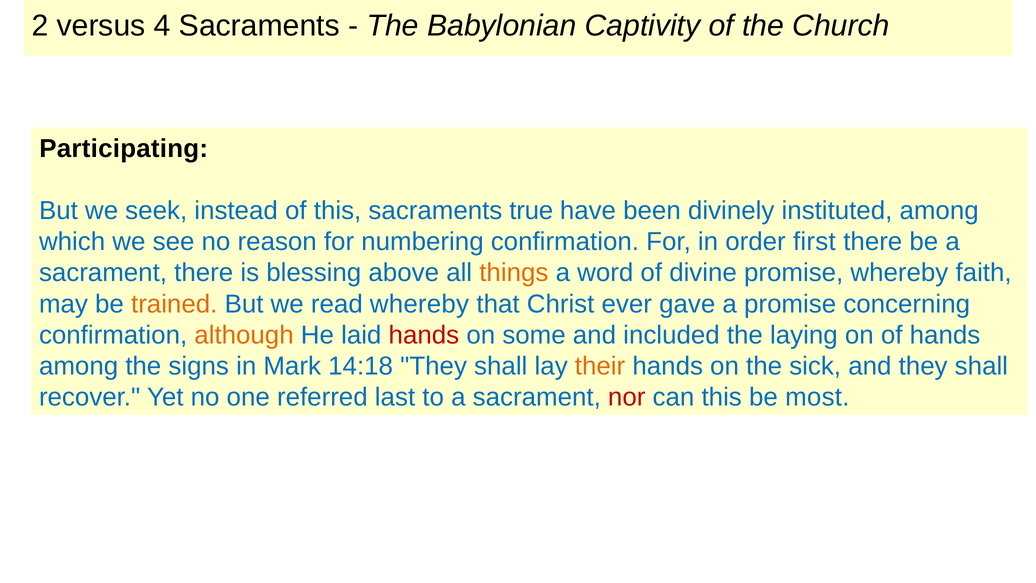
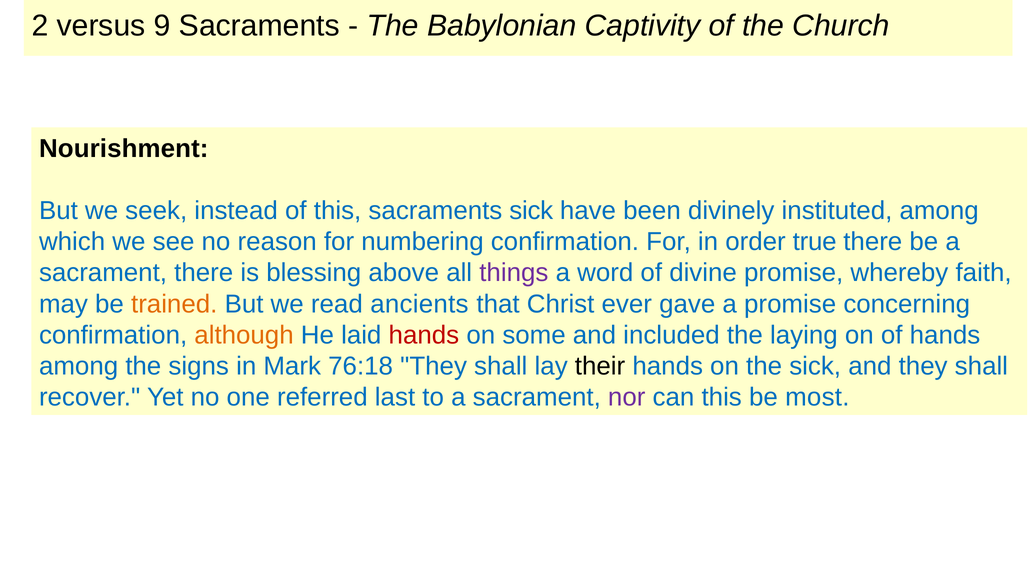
4: 4 -> 9 (162, 26)
Participating: Participating -> Nourishment (124, 149)
sacraments true: true -> sick (531, 211)
first: first -> true (815, 242)
things colour: orange -> purple (514, 273)
read whereby: whereby -> ancients (419, 304)
14:18: 14:18 -> 76:18 (361, 366)
their colour: orange -> black (600, 366)
nor colour: red -> purple (627, 397)
